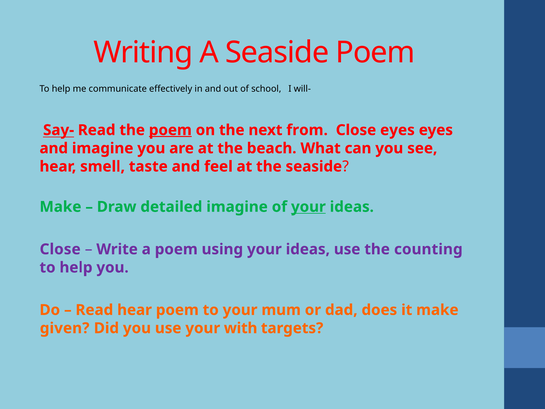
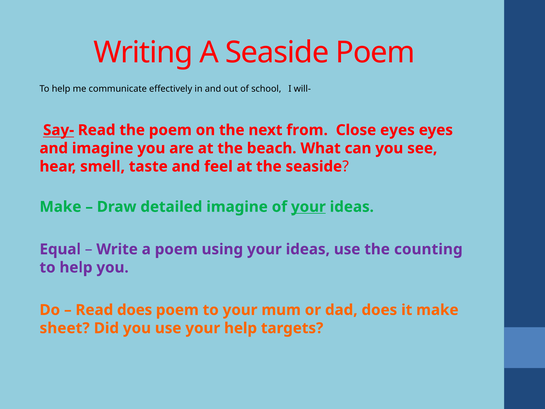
poem underline: present -> none (170, 130)
Close: Close -> Equal (60, 249)
Read hear: hear -> does (135, 310)
given: given -> sheet (65, 328)
your with: with -> help (241, 328)
